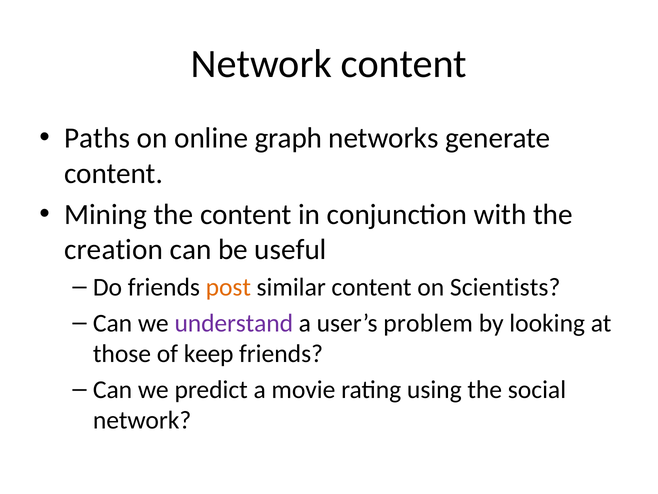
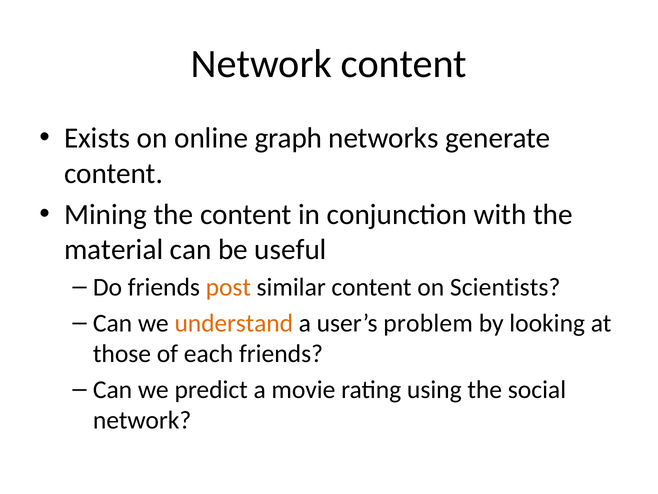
Paths: Paths -> Exists (97, 138)
creation: creation -> material (114, 249)
understand colour: purple -> orange (234, 323)
keep: keep -> each (209, 353)
